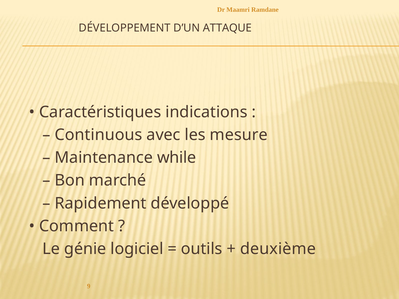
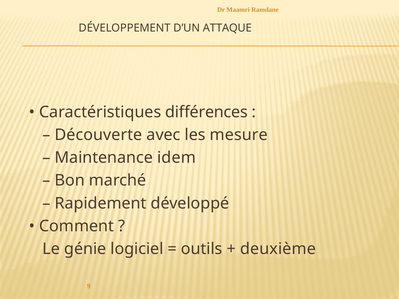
indications: indications -> différences (207, 112)
Continuous: Continuous -> Découverte (98, 135)
while: while -> idem (176, 158)
